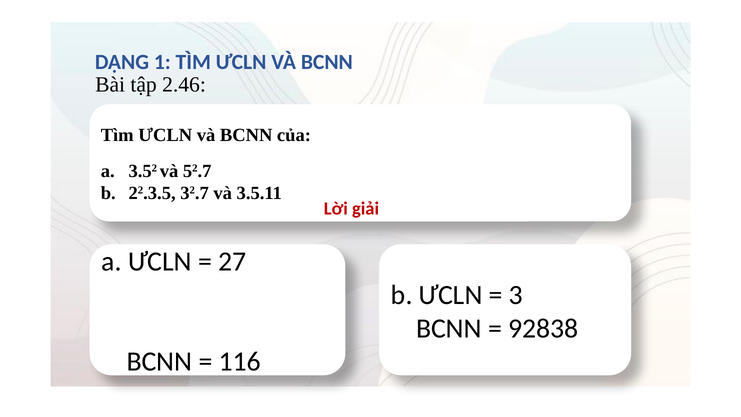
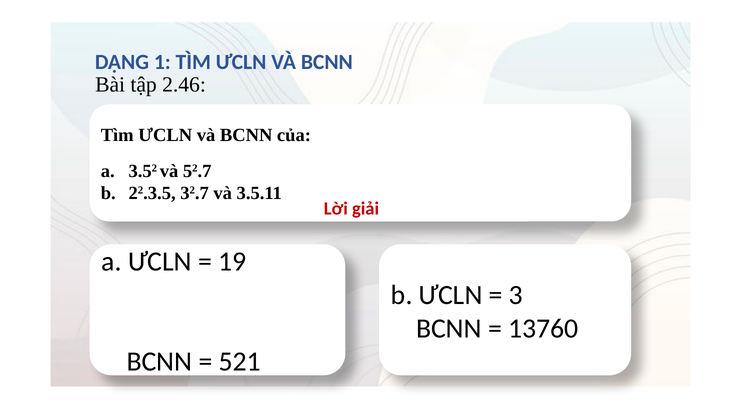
27: 27 -> 19 (232, 262)
92838: 92838 -> 13760 (543, 328)
116: 116 -> 521 (240, 362)
